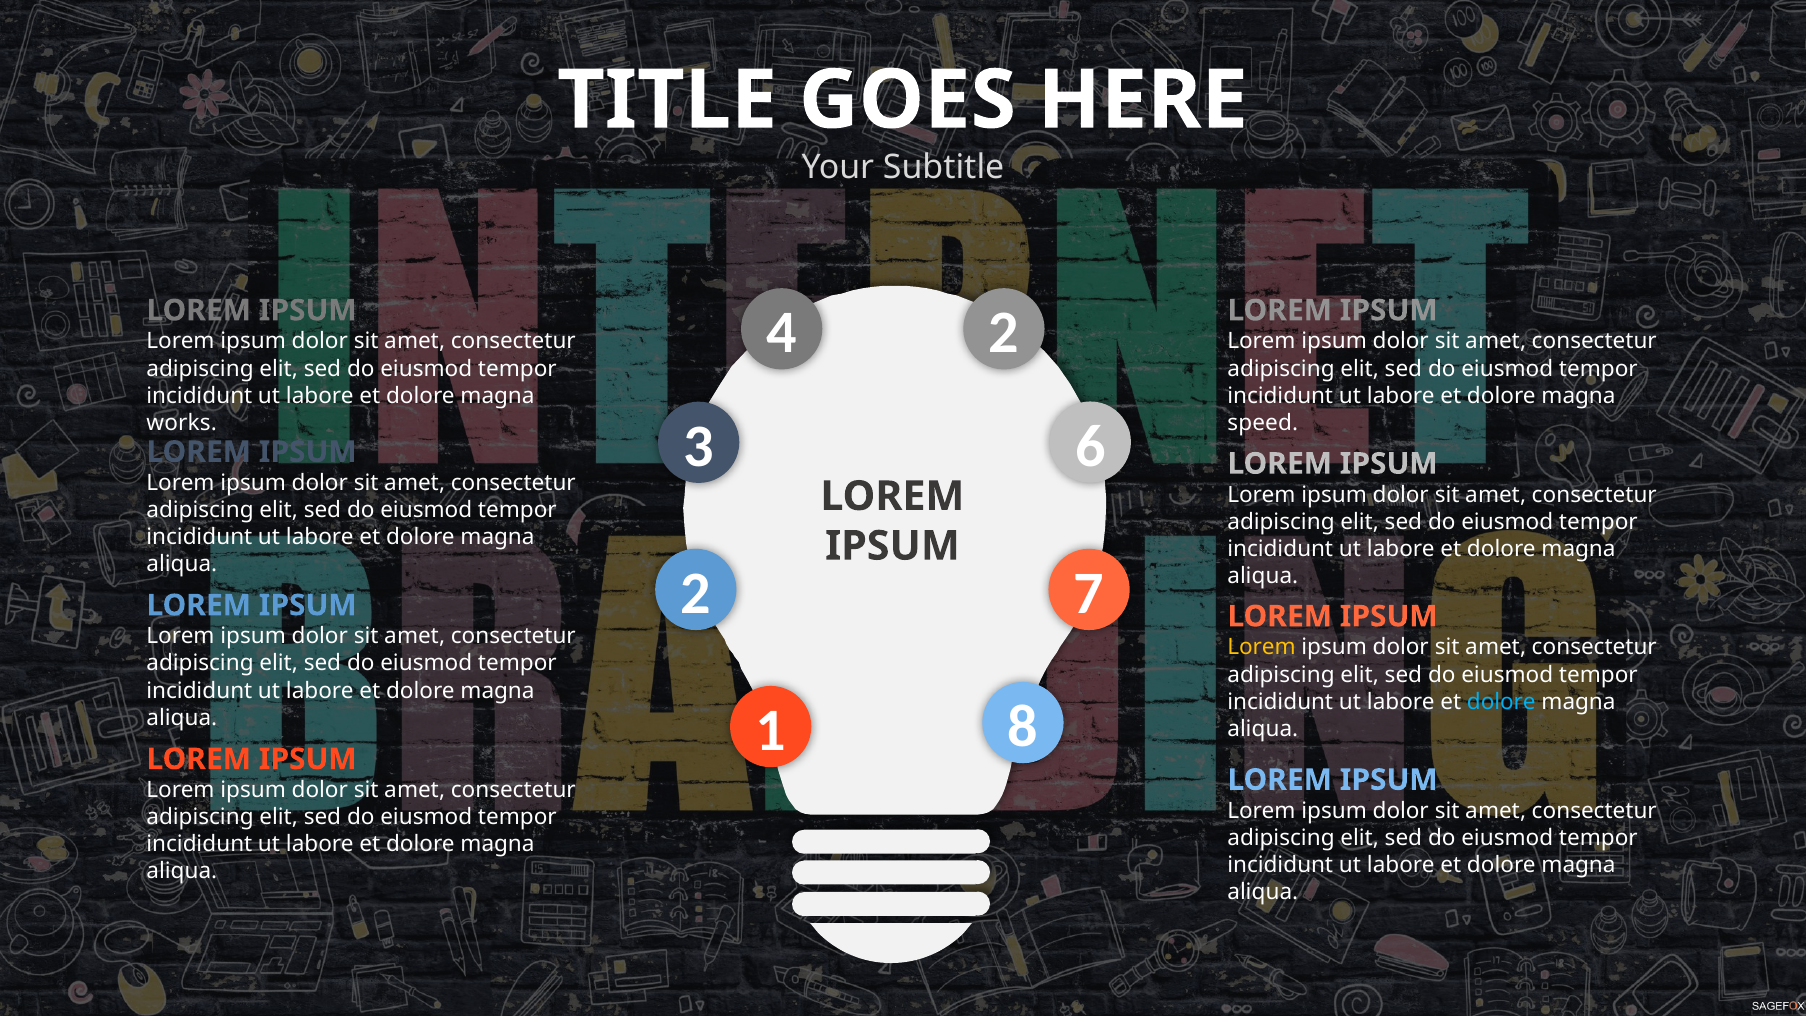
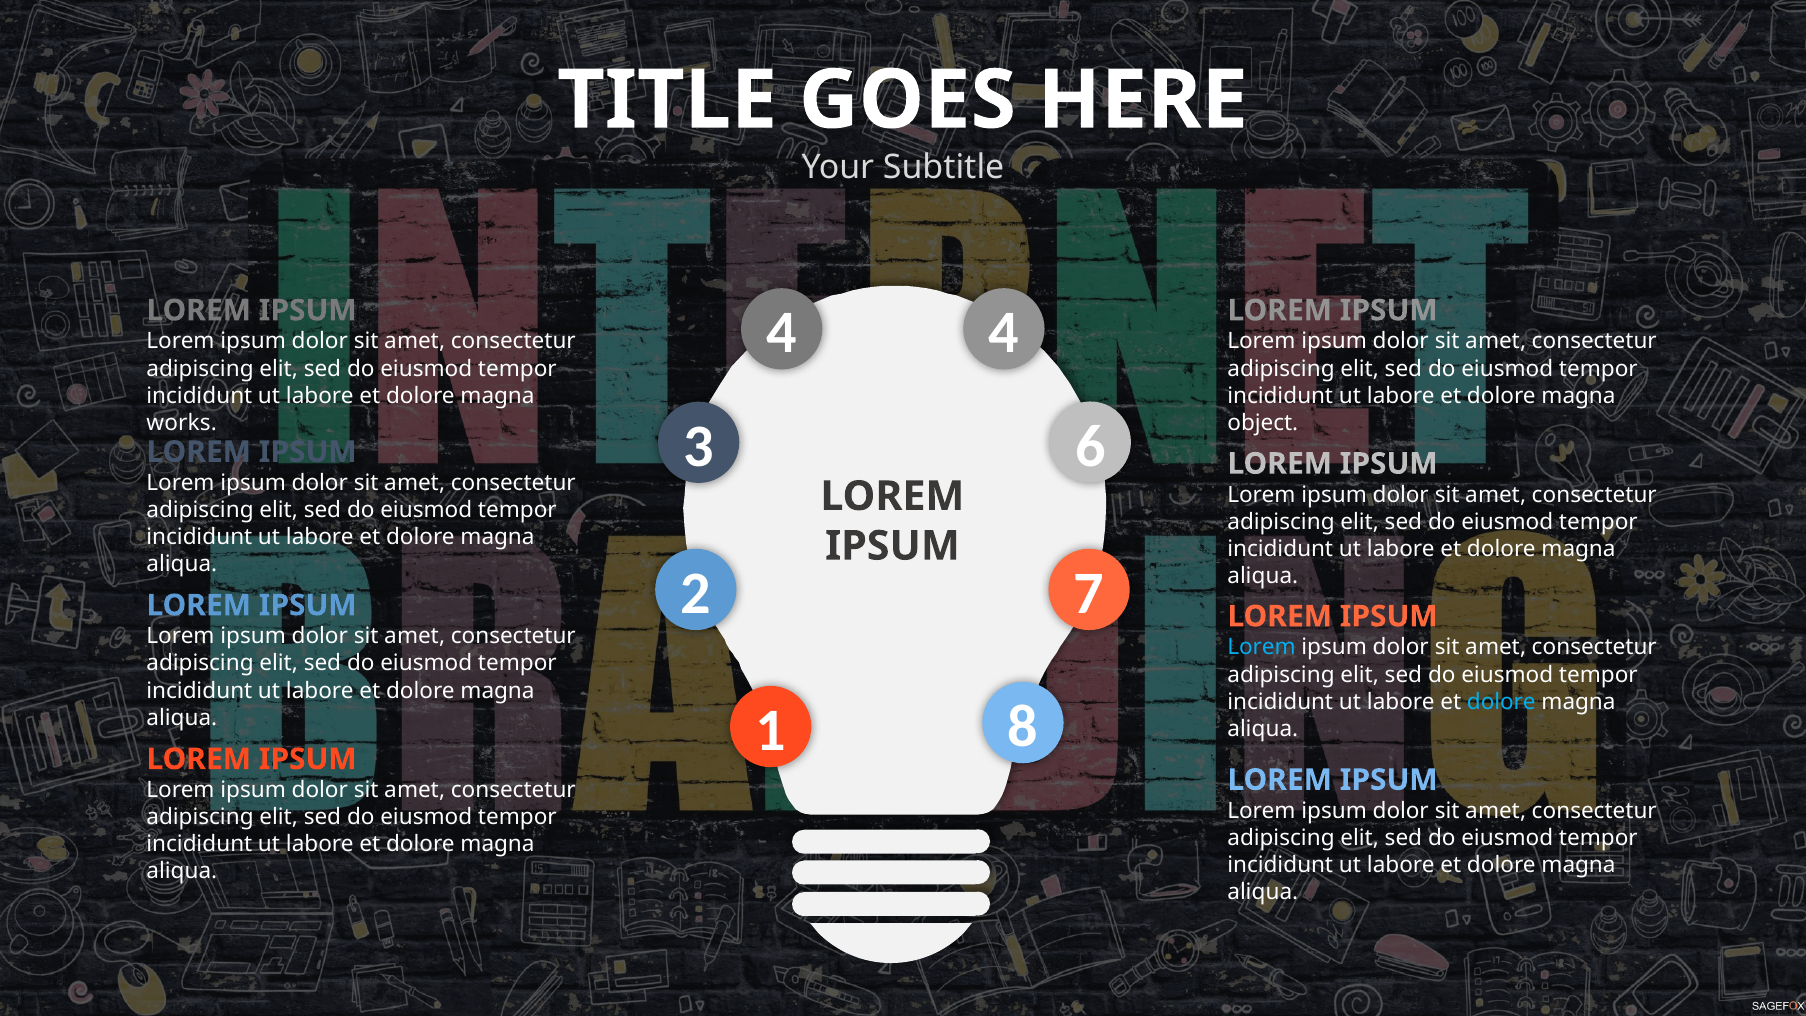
4 2: 2 -> 4 (1004, 333)
speed: speed -> object (1263, 423)
Lorem colour: yellow -> light blue (1262, 647)
